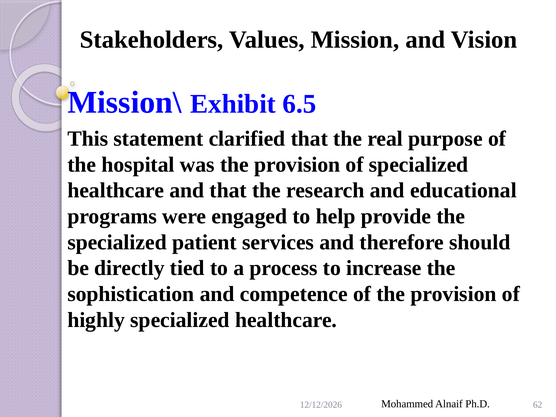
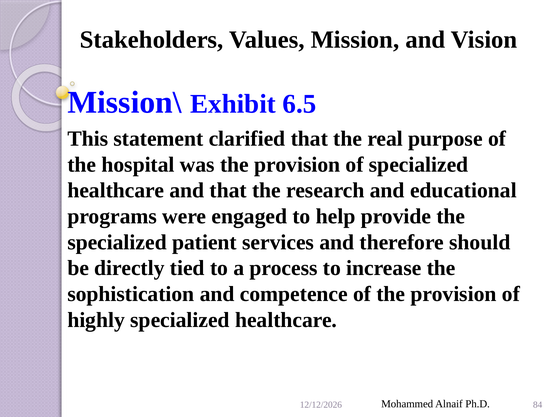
62: 62 -> 84 (538, 405)
